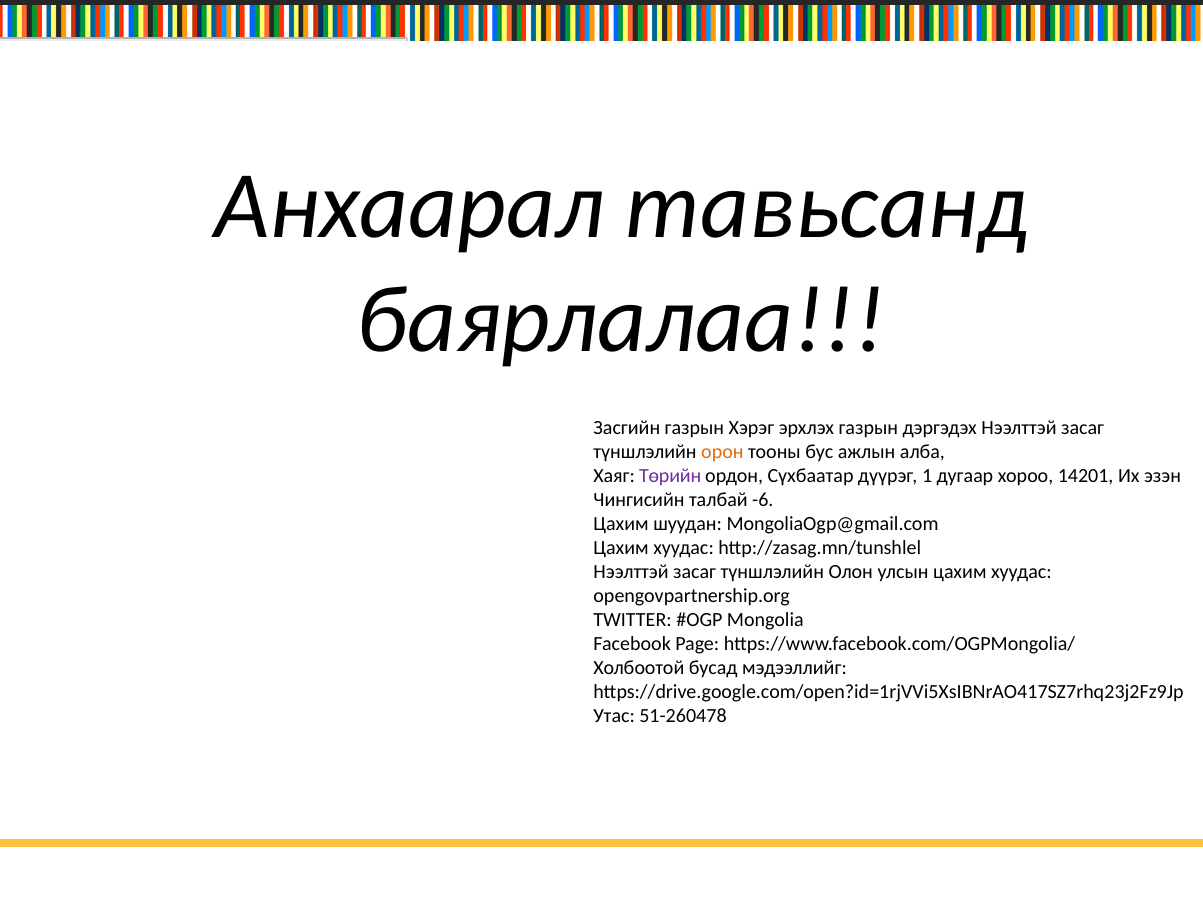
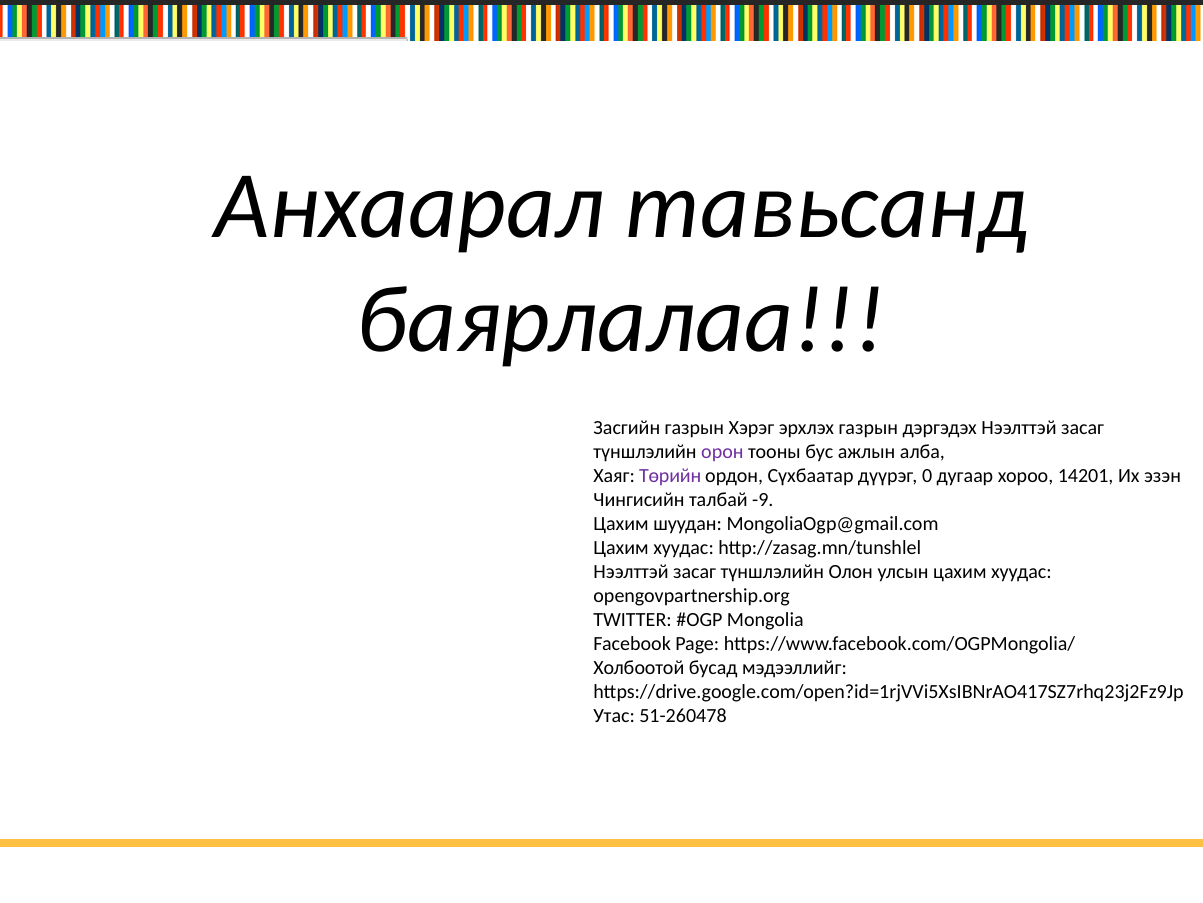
орон colour: orange -> purple (722, 451)
1: 1 -> 0 (927, 475)
-6: -6 -> -9 (763, 499)
